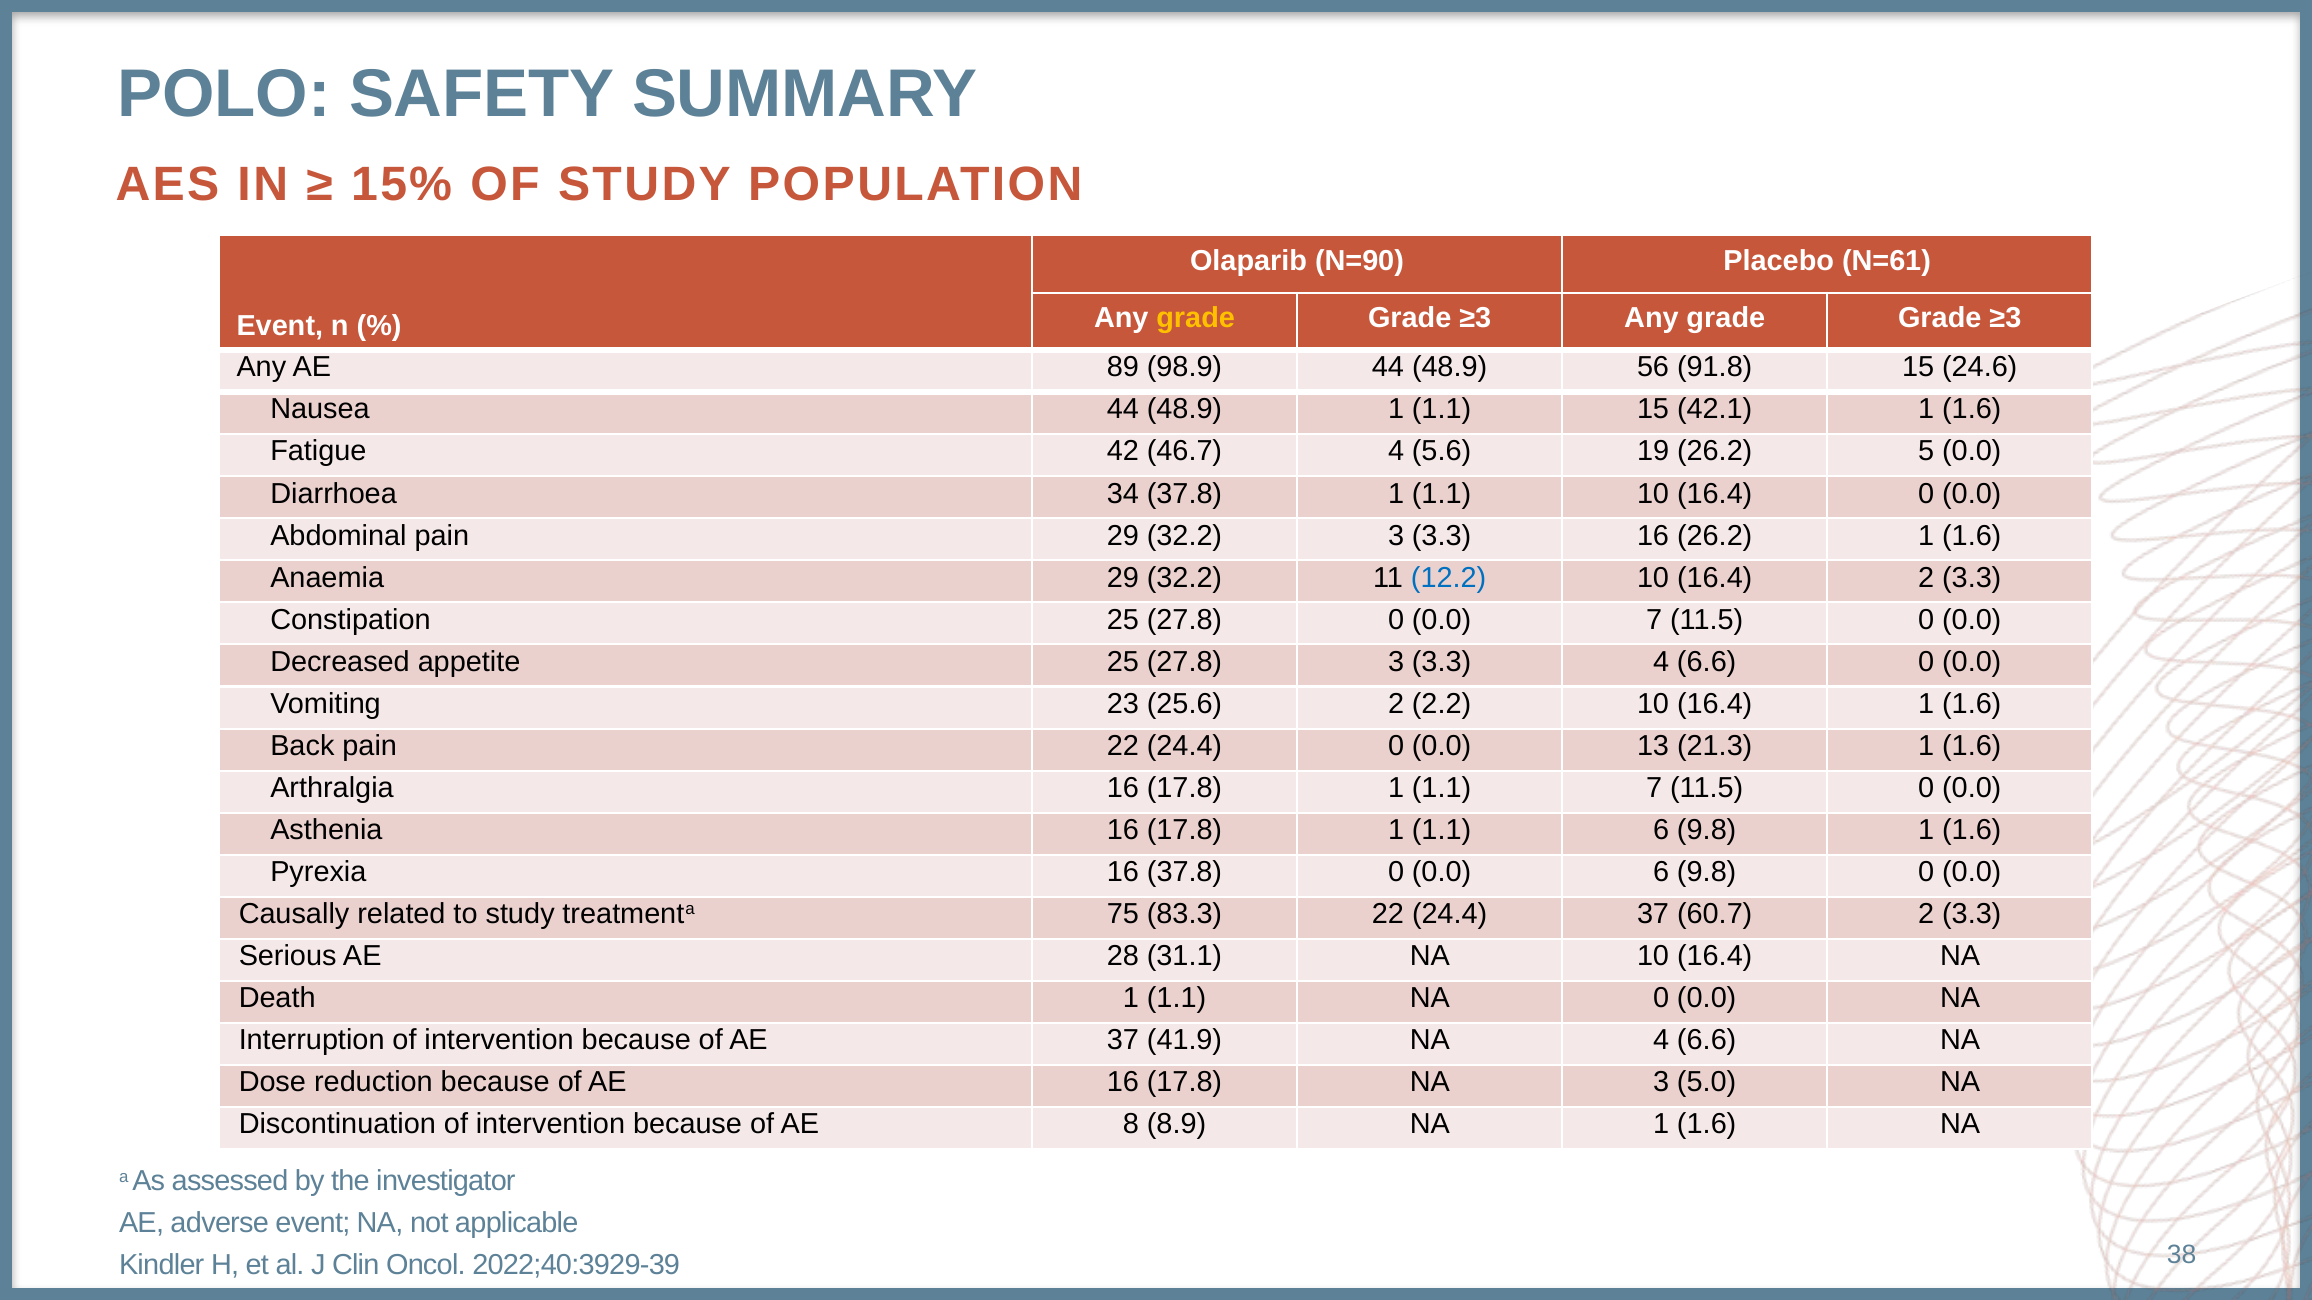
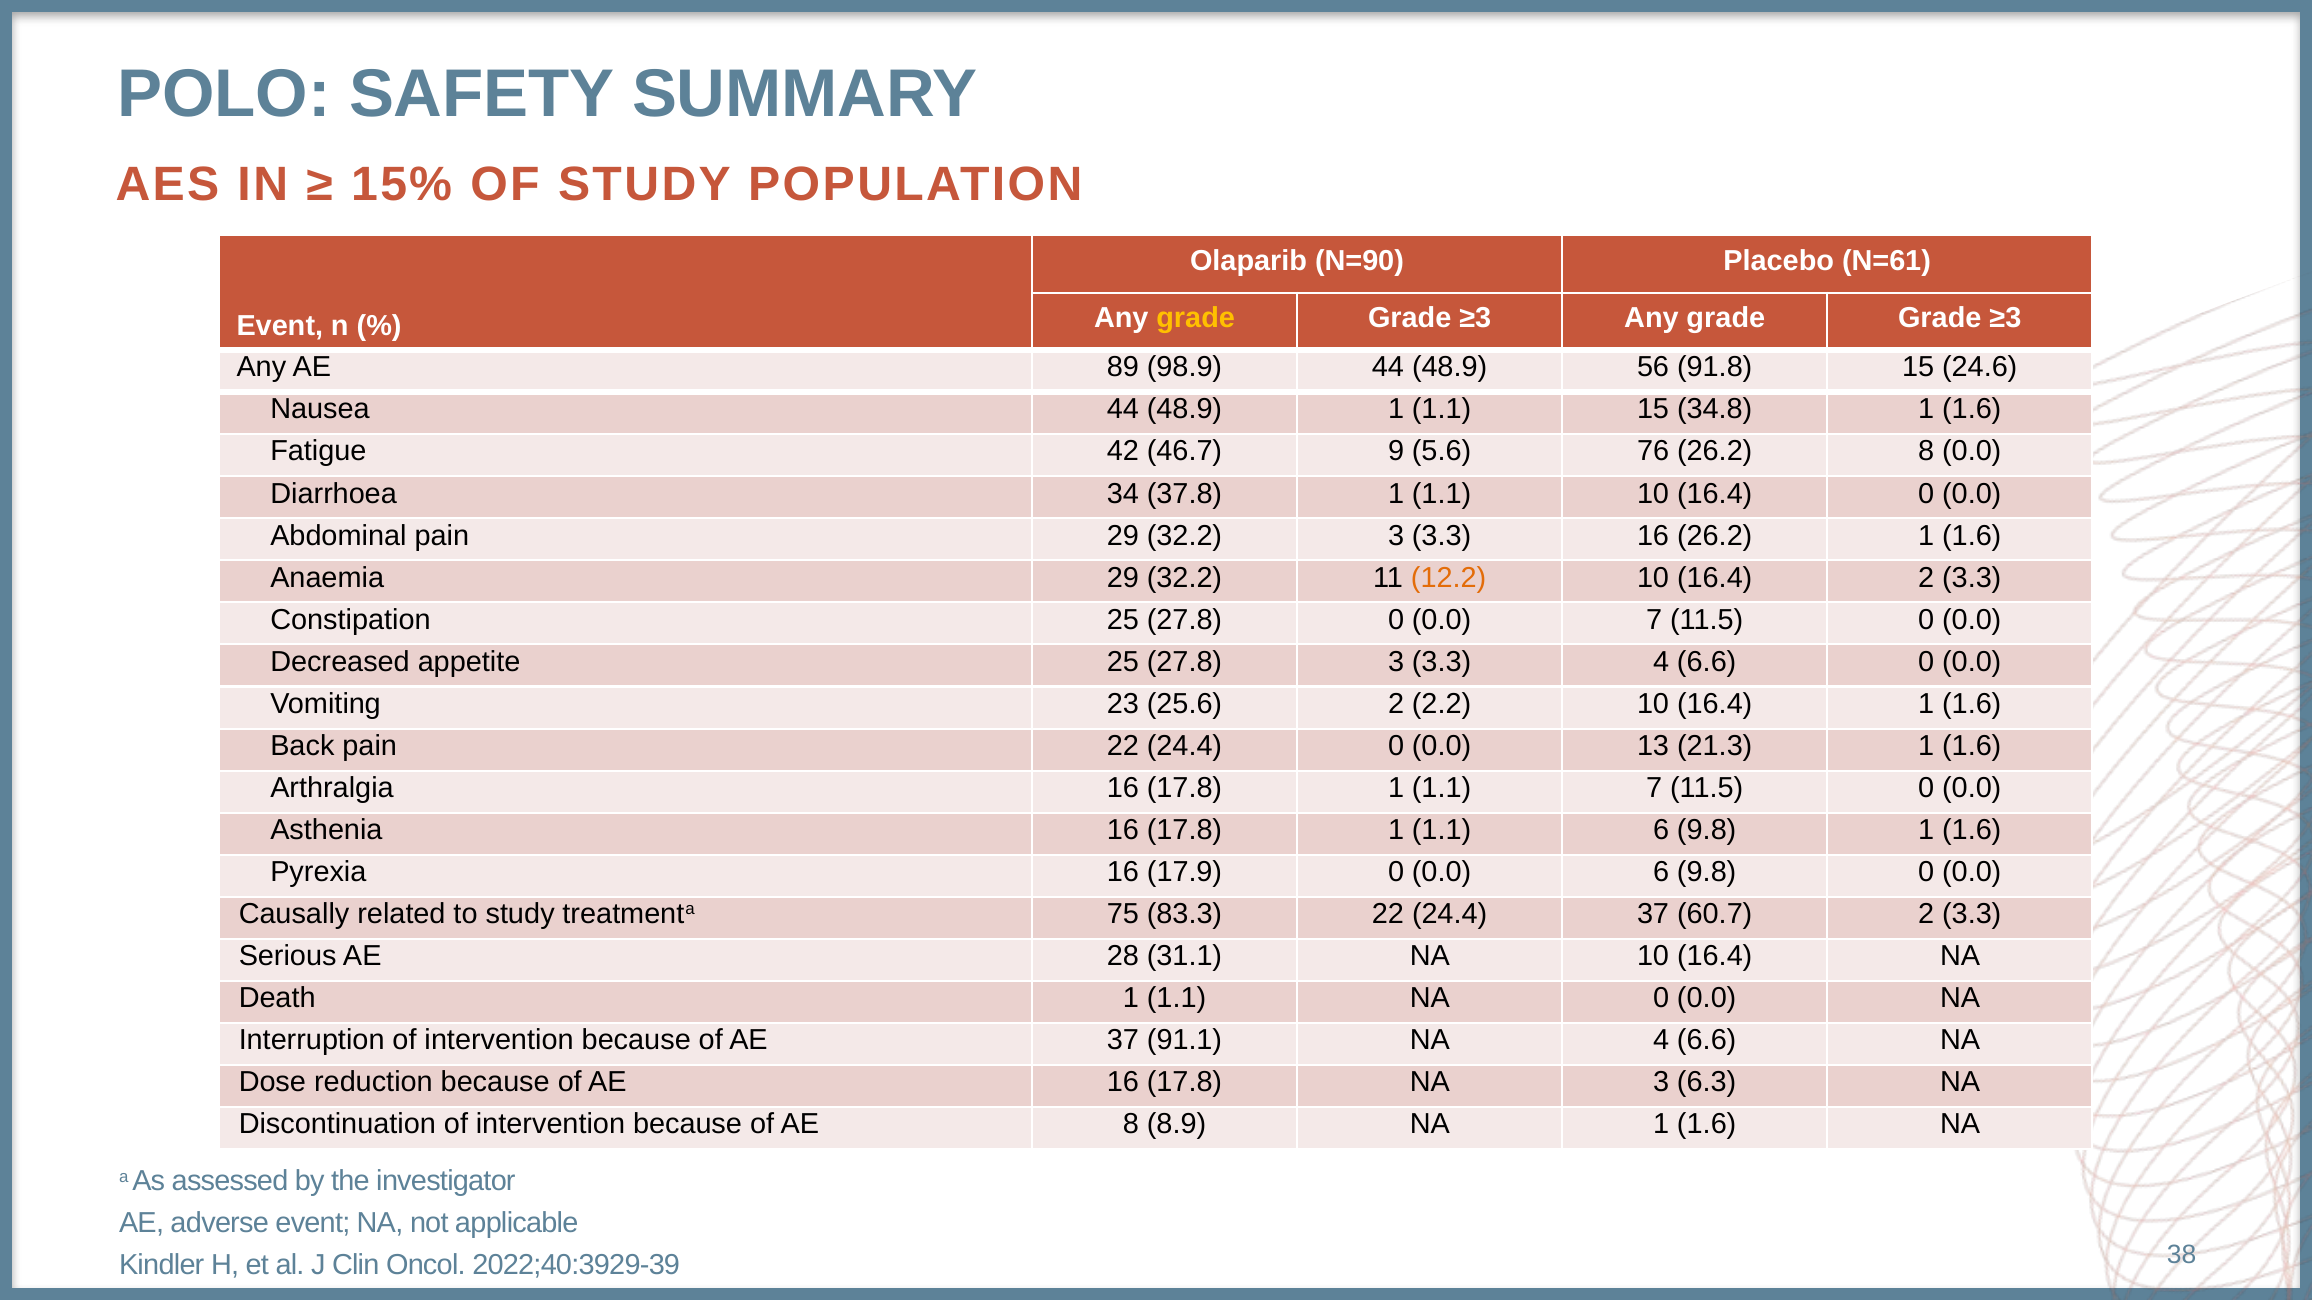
42.1: 42.1 -> 34.8 (1715, 410)
46.7 4: 4 -> 9 (1396, 452)
19: 19 -> 76 (1653, 452)
26.2 5: 5 -> 8 (1926, 452)
12.2 colour: blue -> orange (1449, 578)
16 37.8: 37.8 -> 17.9 (1185, 872)
41.9: 41.9 -> 91.1 (1185, 1040)
5.0: 5.0 -> 6.3 (1707, 1082)
